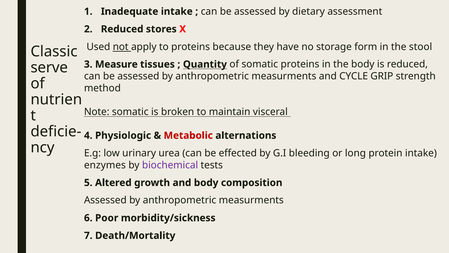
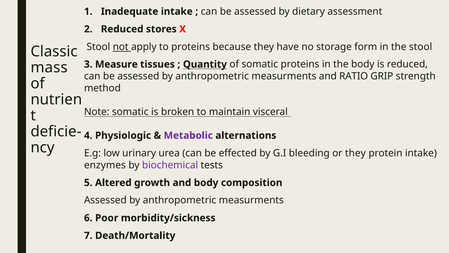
Used: Used -> Stool (98, 47)
serve: serve -> mass (49, 67)
CYCLE: CYCLE -> RATIO (354, 76)
Metabolic colour: red -> purple (188, 135)
or long: long -> they (355, 153)
